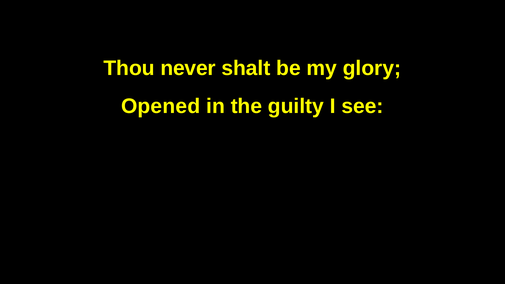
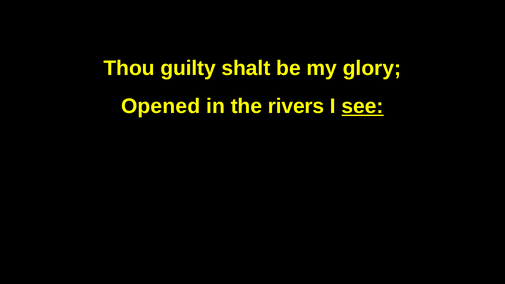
never: never -> guilty (188, 68)
guilty: guilty -> rivers (296, 106)
see underline: none -> present (363, 106)
